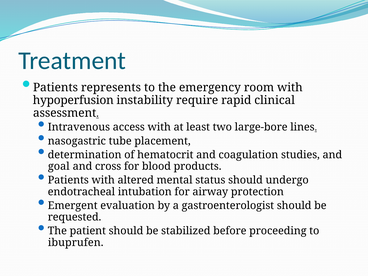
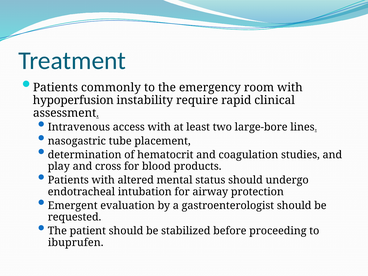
represents: represents -> commonly (111, 88)
goal: goal -> play (59, 166)
